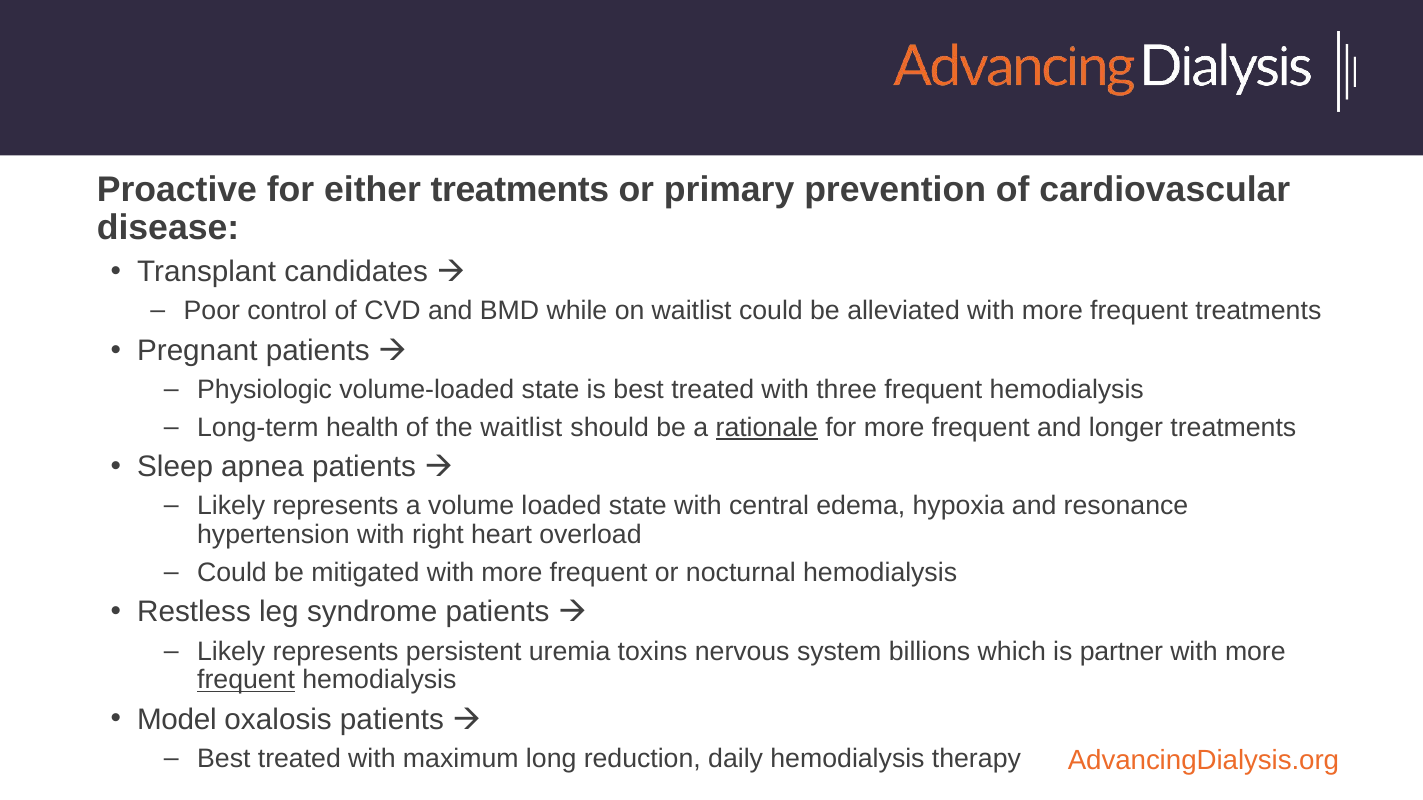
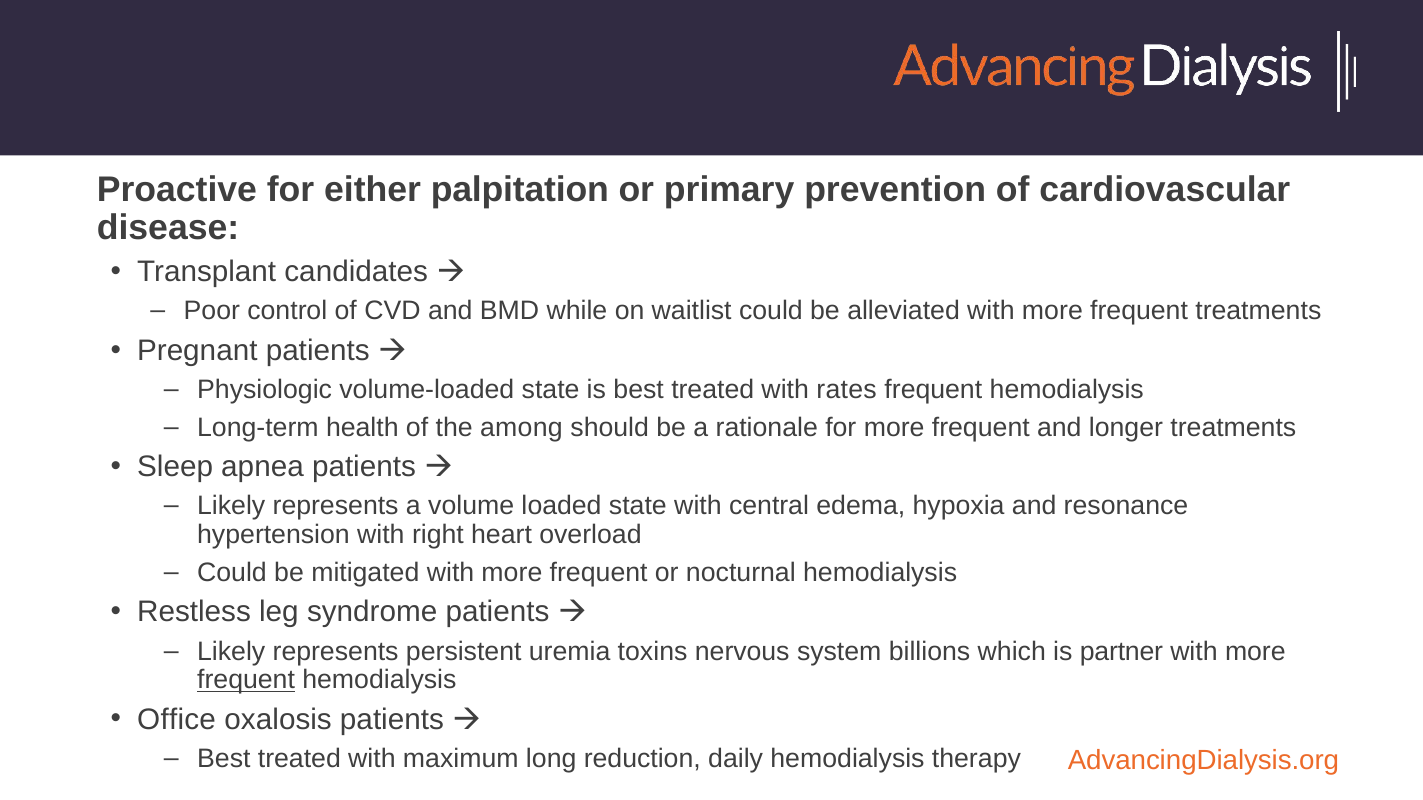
either treatments: treatments -> palpitation (520, 189)
three: three -> rates (847, 390)
the waitlist: waitlist -> among (521, 428)
rationale underline: present -> none (767, 428)
Model: Model -> Office (177, 720)
